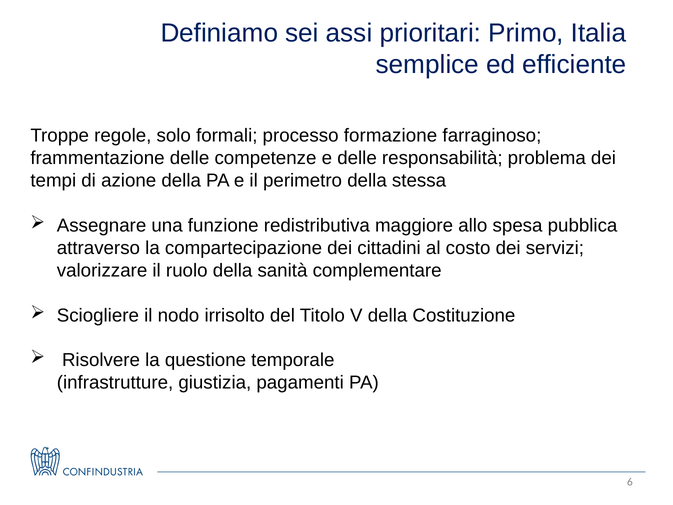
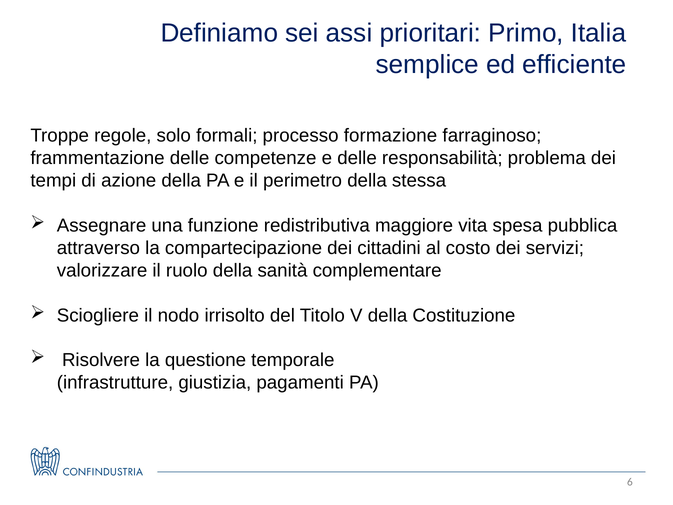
allo: allo -> vita (473, 225)
